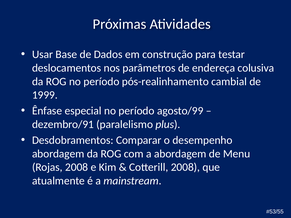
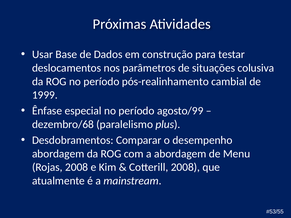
endereça: endereça -> situações (214, 68)
dezembro/91: dezembro/91 -> dezembro/68 (63, 125)
